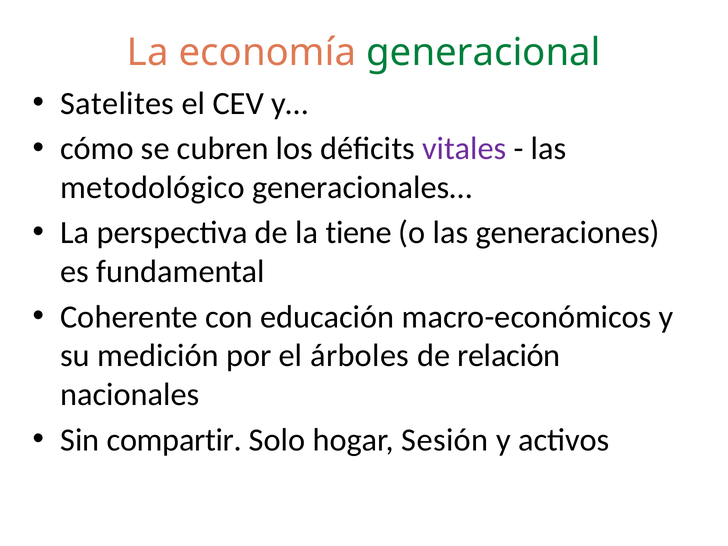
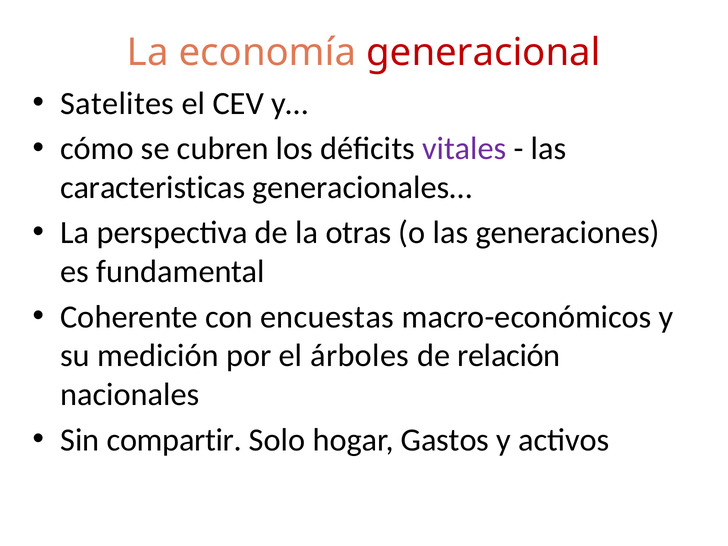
generacional colour: green -> red (484, 53)
metodológico: metodológico -> caracteristicas (153, 187)
tiene: tiene -> otras (359, 233)
educación: educación -> encuestas (327, 317)
Sesión: Sesión -> Gastos (445, 440)
